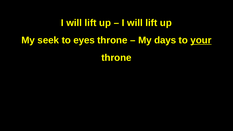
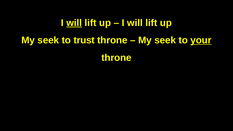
will underline: none -> present (74, 23)
eyes: eyes -> trust (84, 40)
days: days -> seek (165, 40)
